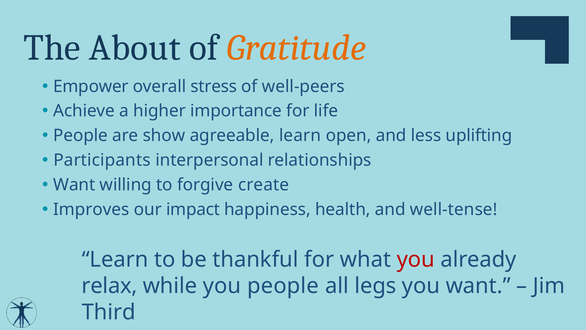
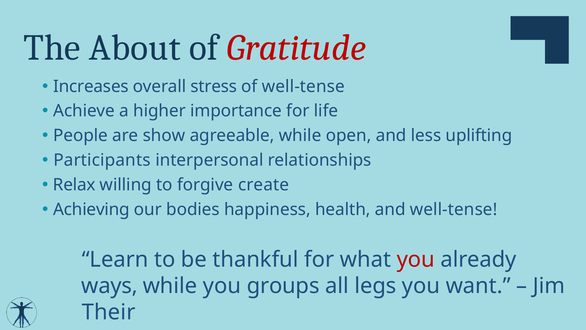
Gratitude colour: orange -> red (296, 48)
Empower: Empower -> Increases (91, 86)
of well-peers: well-peers -> well-tense (303, 86)
agreeable learn: learn -> while (300, 135)
Want: Want -> Relax (74, 185)
Improves: Improves -> Achieving (91, 209)
impact: impact -> bodies (193, 209)
relax: relax -> ways (109, 286)
you people: people -> groups (283, 286)
Third: Third -> Their (109, 312)
